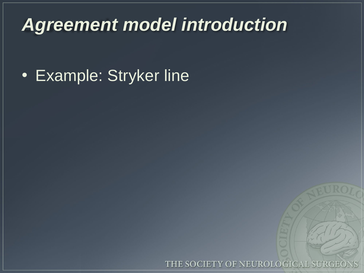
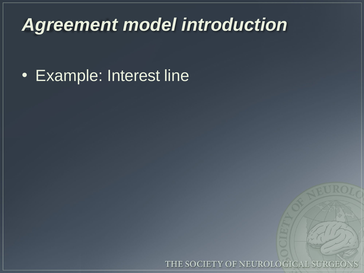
Stryker: Stryker -> Interest (134, 76)
